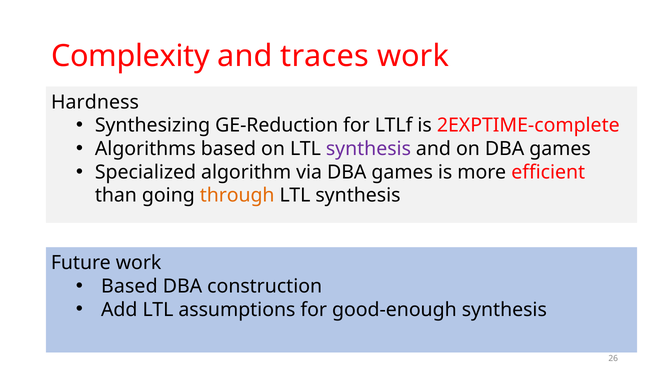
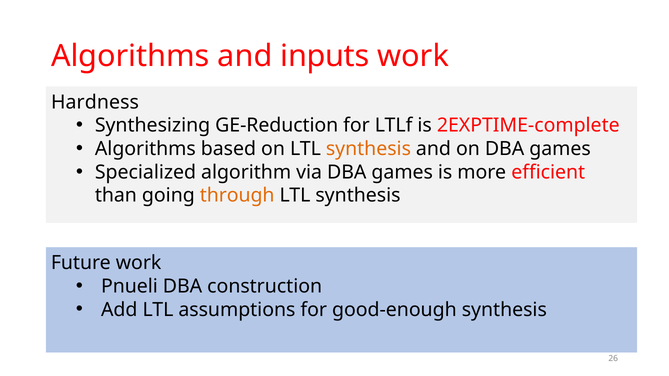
Complexity: Complexity -> Algorithms (130, 56)
traces: traces -> inputs (325, 56)
synthesis colour: purple -> orange (368, 149)
Based: Based -> Pnueli (129, 286)
